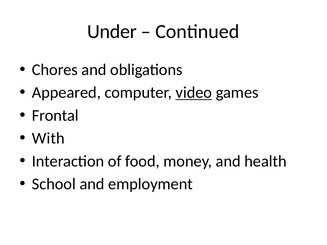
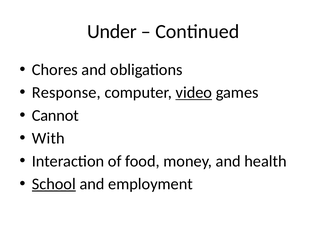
Appeared: Appeared -> Response (66, 93)
Frontal: Frontal -> Cannot (55, 116)
School underline: none -> present (54, 184)
